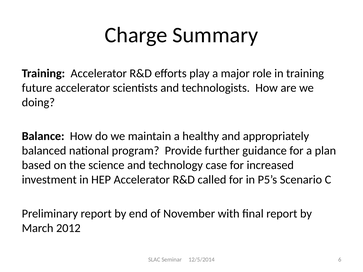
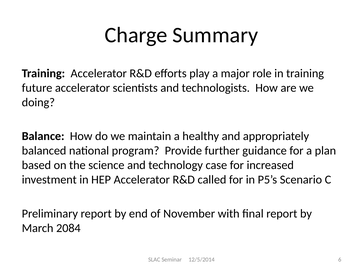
2012: 2012 -> 2084 (68, 228)
